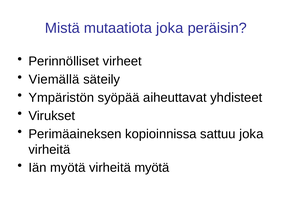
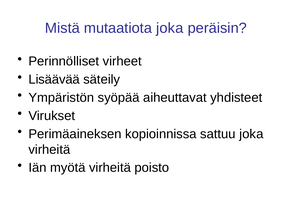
Viemällä: Viemällä -> Lisäävää (54, 79)
virheitä myötä: myötä -> poisto (152, 168)
